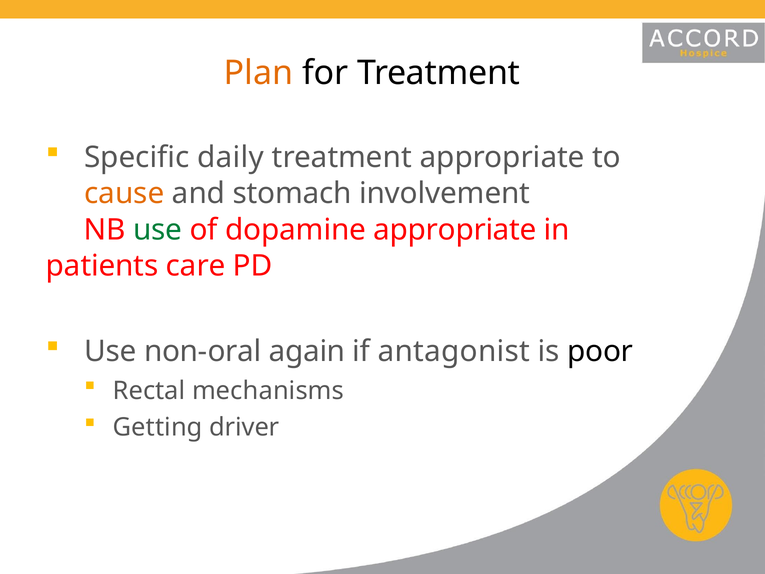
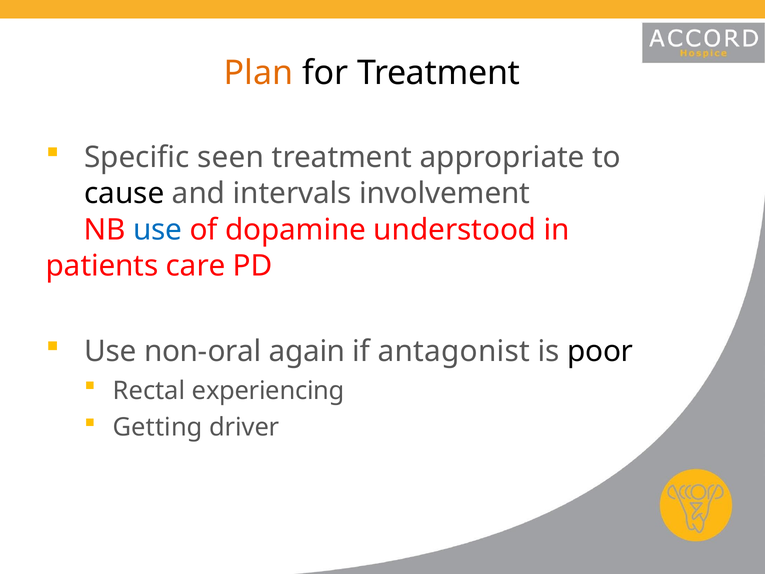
daily: daily -> seen (231, 157)
cause colour: orange -> black (124, 193)
stomach: stomach -> intervals (292, 193)
use colour: green -> blue (158, 230)
dopamine appropriate: appropriate -> understood (455, 230)
mechanisms: mechanisms -> experiencing (268, 391)
